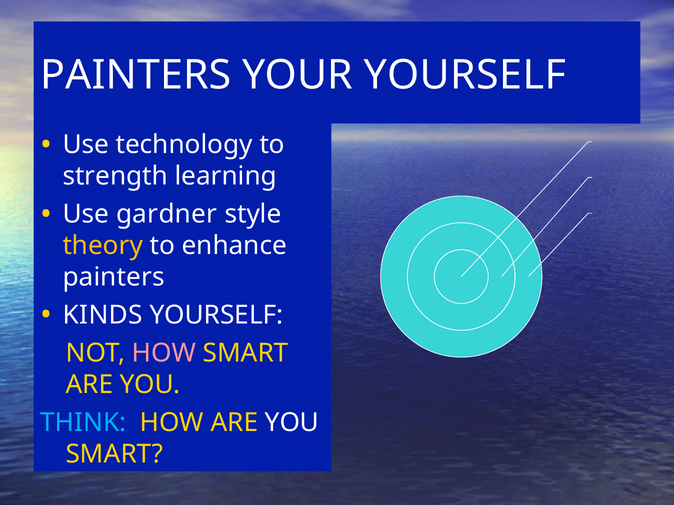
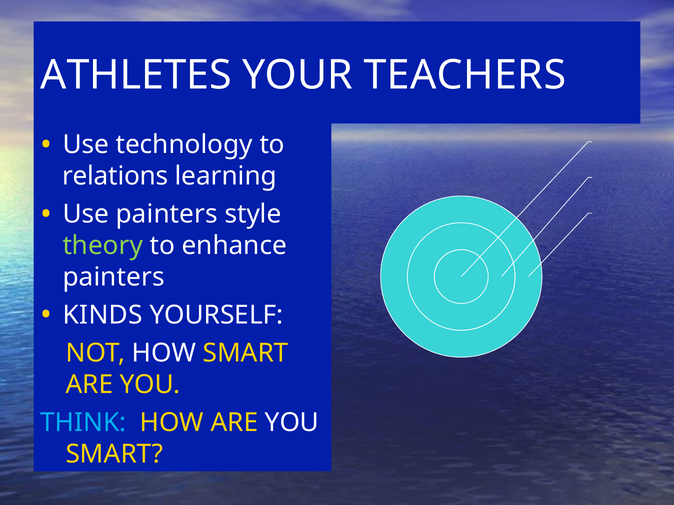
PAINTERS: PAINTERS -> ATHLETES (136, 75)
YOUR YOURSELF: YOURSELF -> TEACHERS (465, 75)
strength: strength -> relations (115, 176)
Use gardner: gardner -> painters (167, 214)
theory colour: yellow -> light green (103, 246)
HOW colour: pink -> white (164, 353)
